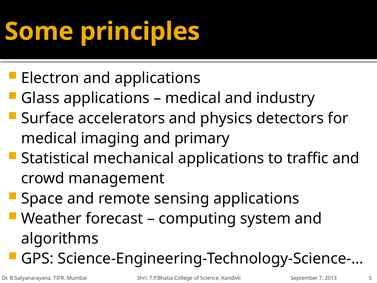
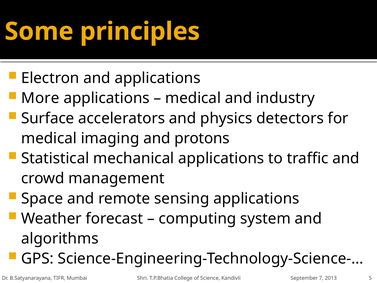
Glass: Glass -> More (40, 98)
primary: primary -> protons (202, 138)
